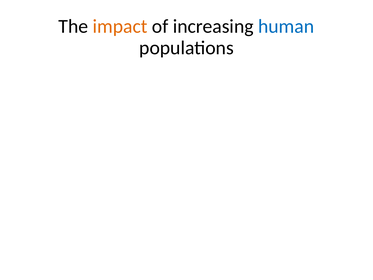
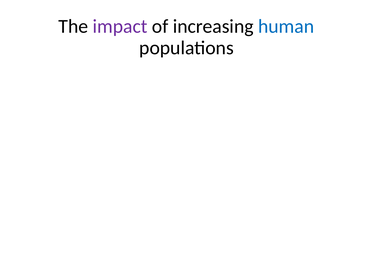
impact colour: orange -> purple (120, 26)
